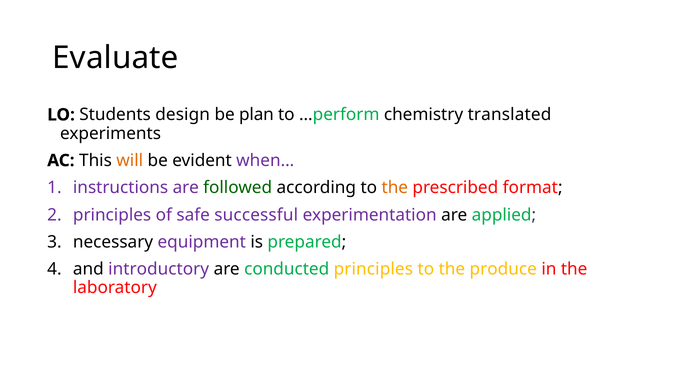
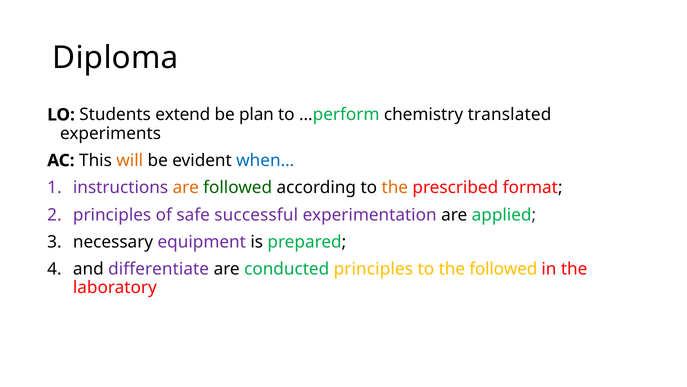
Evaluate: Evaluate -> Diploma (115, 58)
design: design -> extend (183, 115)
when… colour: purple -> blue (265, 160)
are colour: purple -> orange (186, 187)
introductory: introductory -> differentiate (159, 269)
the produce: produce -> followed (503, 269)
